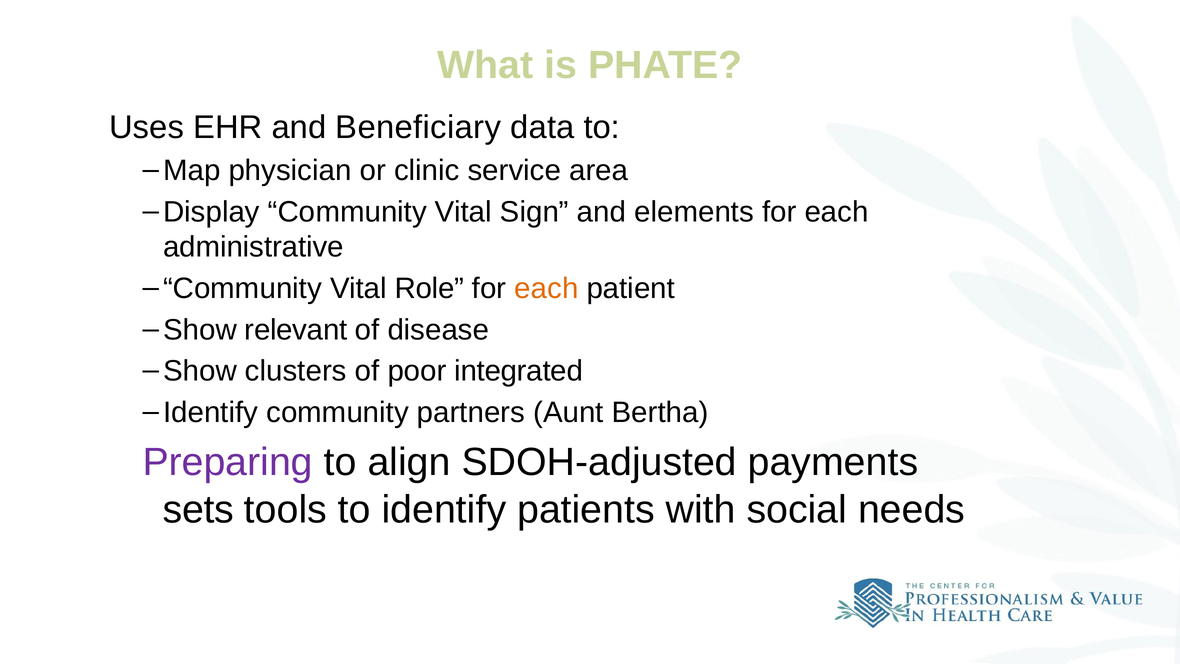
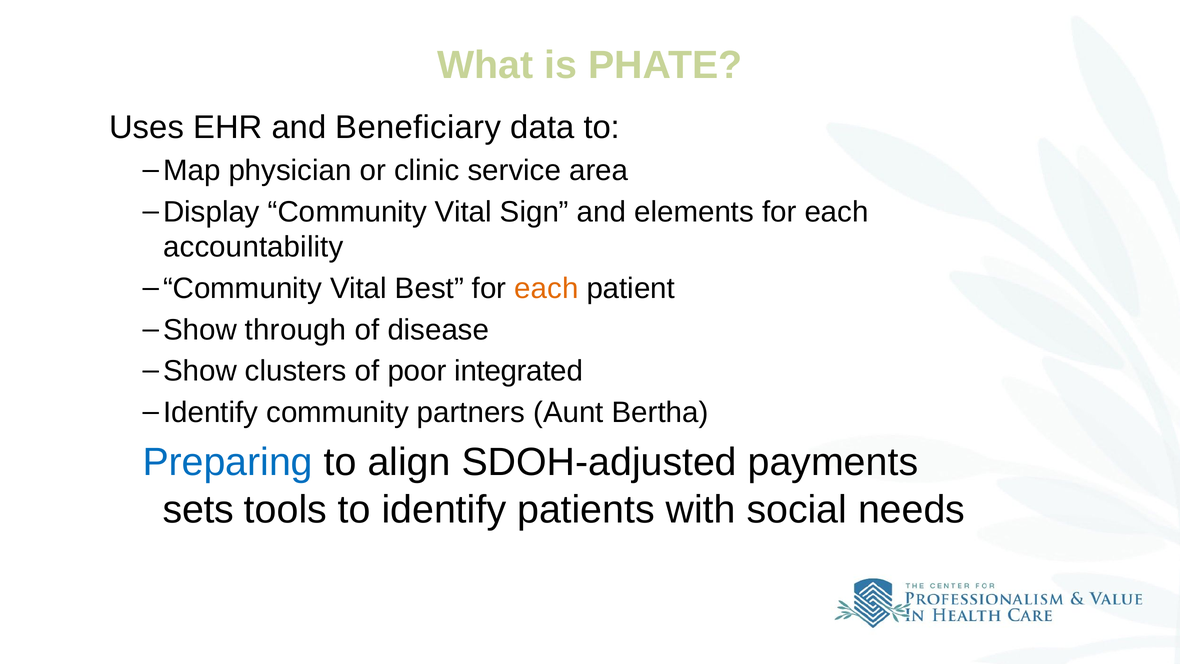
administrative: administrative -> accountability (253, 247)
Role: Role -> Best (429, 288)
relevant: relevant -> through (296, 330)
Preparing colour: purple -> blue (228, 462)
